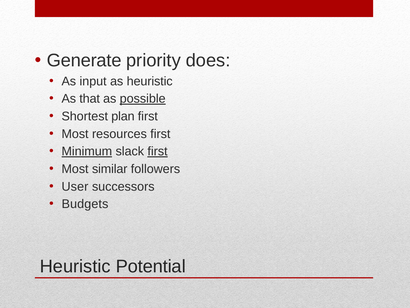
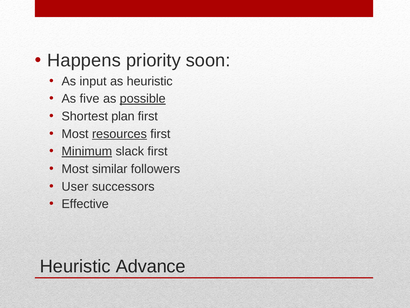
Generate: Generate -> Happens (84, 61)
does: does -> soon (208, 61)
that: that -> five (90, 99)
resources underline: none -> present (119, 134)
first underline: present -> none (158, 151)
Budgets: Budgets -> Effective (85, 204)
Potential: Potential -> Advance (151, 266)
